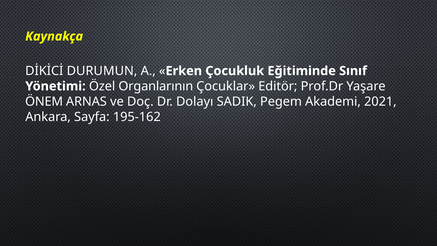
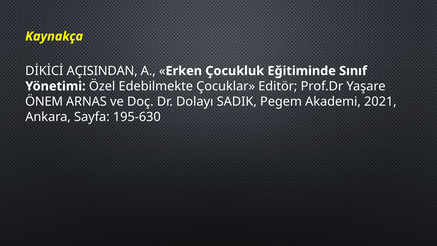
DURUMUN: DURUMUN -> AÇISINDAN (102, 71)
Organlarının: Organlarının -> Edebilmekte (156, 86)
195-162: 195-162 -> 195-630 (137, 117)
